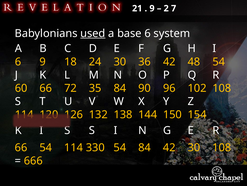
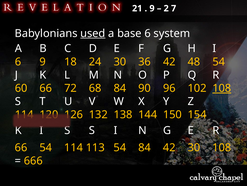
35: 35 -> 68 (95, 88)
108 underline: none -> present (222, 88)
330: 330 -> 113 (95, 147)
